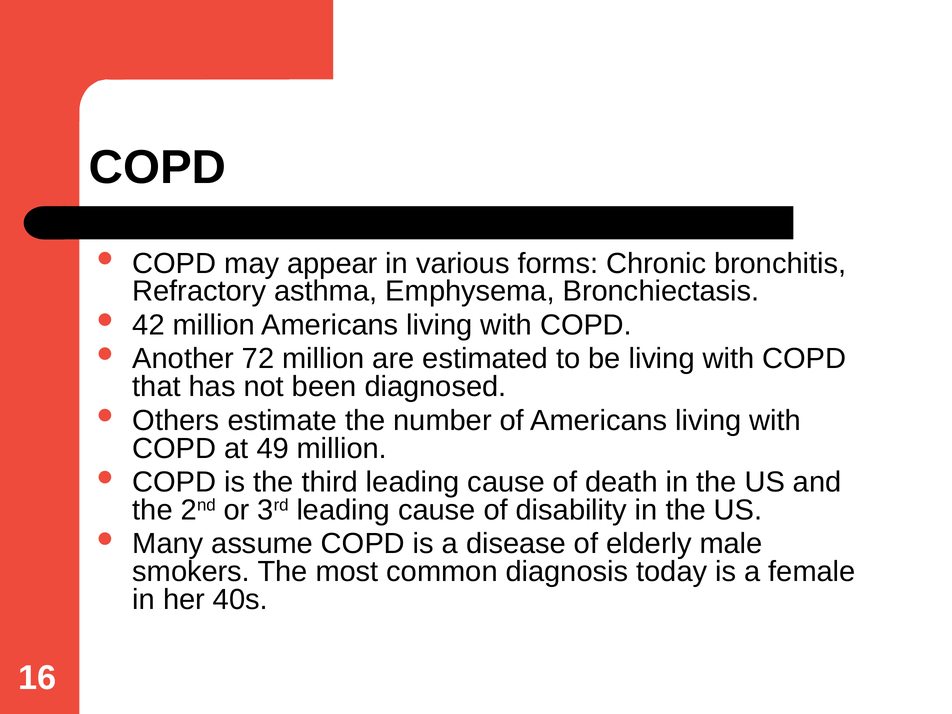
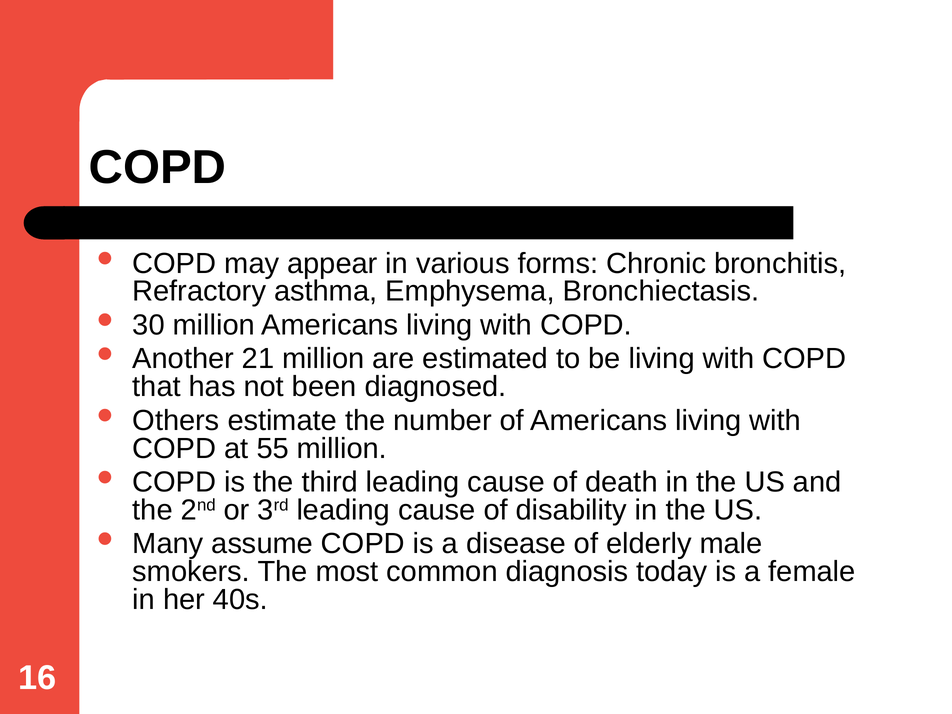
42: 42 -> 30 (149, 325)
72: 72 -> 21 (258, 359)
49: 49 -> 55 (273, 448)
